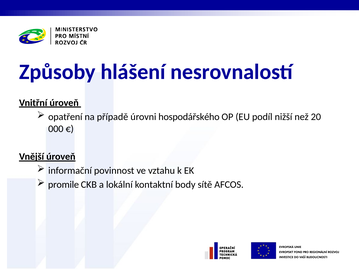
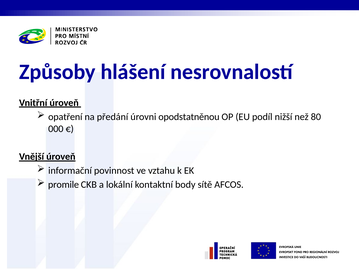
případě: případě -> předání (113, 117)
hospodářského: hospodářského -> opodstatněnou (189, 117)
20: 20 -> 80 (316, 117)
